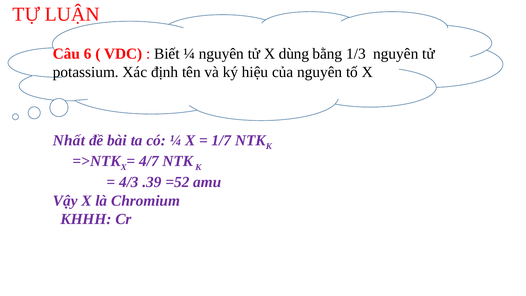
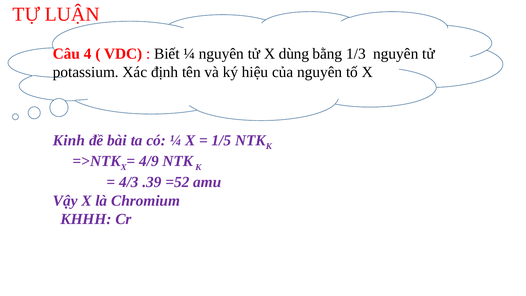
6: 6 -> 4 (88, 54)
Nhất: Nhất -> Kinh (69, 140)
1/7: 1/7 -> 1/5 (221, 140)
4/7: 4/7 -> 4/9 (149, 161)
